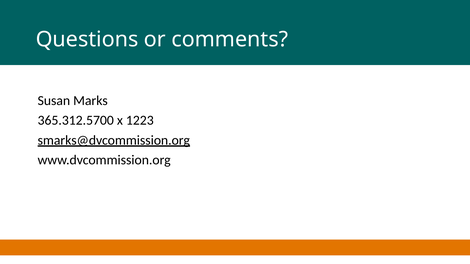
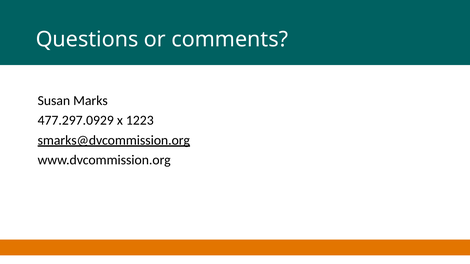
365.312.5700: 365.312.5700 -> 477.297.0929 (76, 121)
